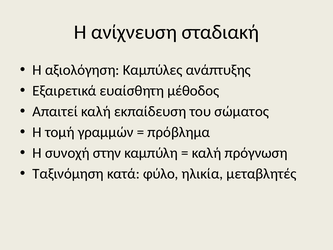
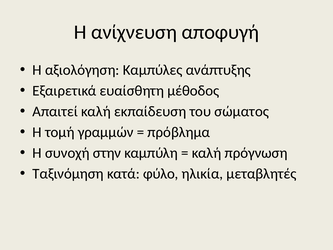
σταδιακή: σταδιακή -> αποφυγή (220, 32)
